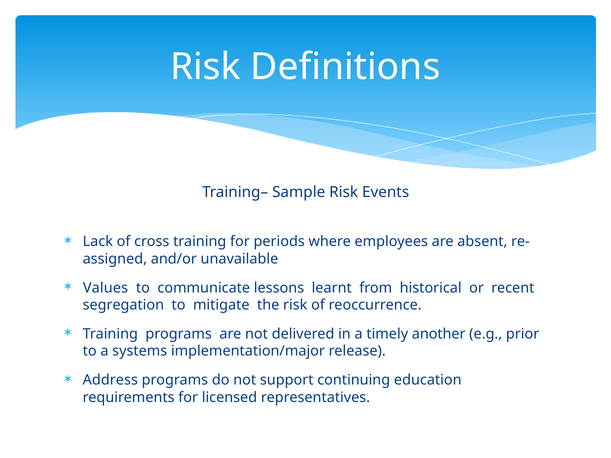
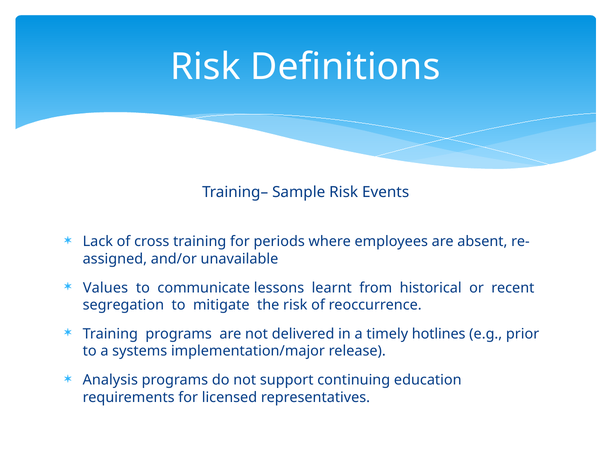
another: another -> hotlines (439, 334)
Address: Address -> Analysis (110, 380)
